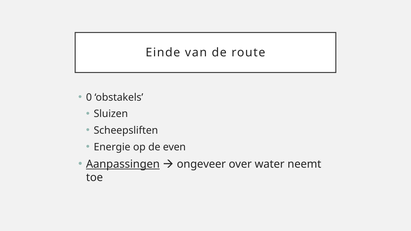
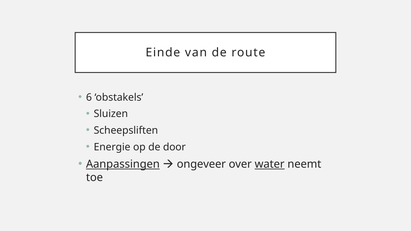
0: 0 -> 6 (89, 97)
even: even -> door (174, 147)
water underline: none -> present (270, 164)
